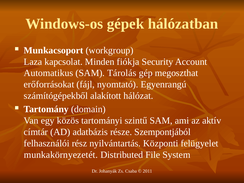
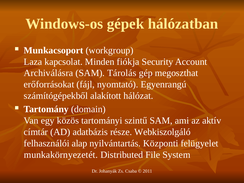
Automatikus: Automatikus -> Archiválásra (48, 73)
Szempontjából: Szempontjából -> Webkiszolgáló (163, 132)
rész: rész -> alap (80, 143)
